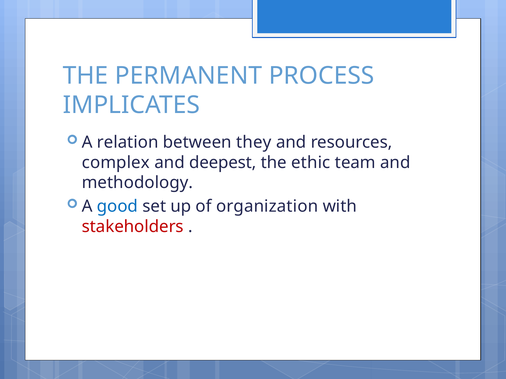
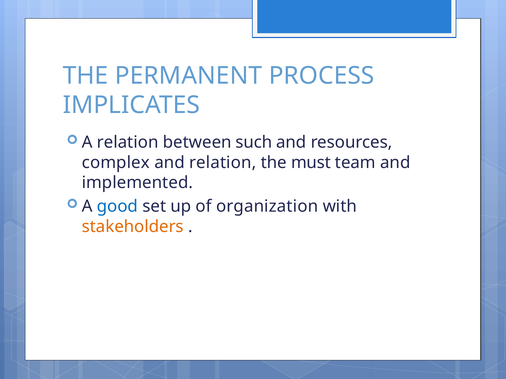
they: they -> such (254, 142)
and deepest: deepest -> relation (223, 163)
ethic: ethic -> must (311, 163)
methodology: methodology -> implemented (137, 183)
stakeholders colour: red -> orange (133, 227)
